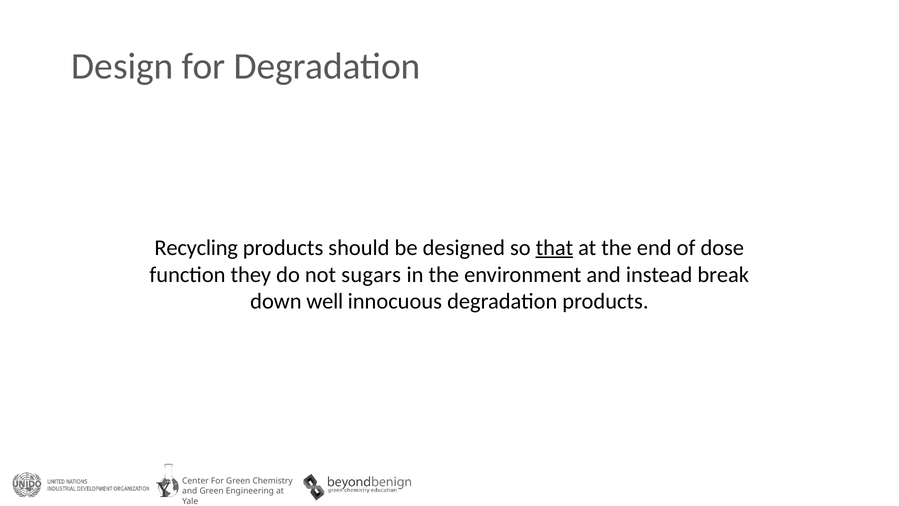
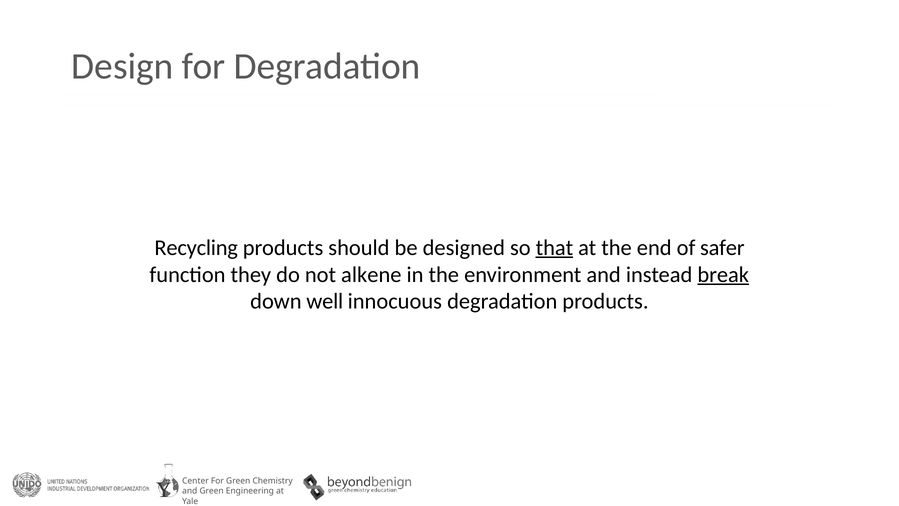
dose: dose -> safer (722, 247)
sugars: sugars -> alkene (371, 274)
break underline: none -> present (723, 274)
